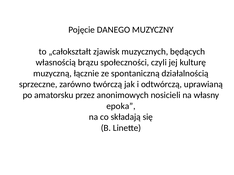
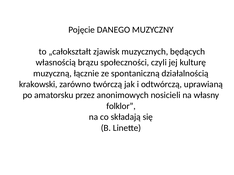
sprzeczne: sprzeczne -> krakowski (38, 85)
epoka: epoka -> folklor (121, 106)
